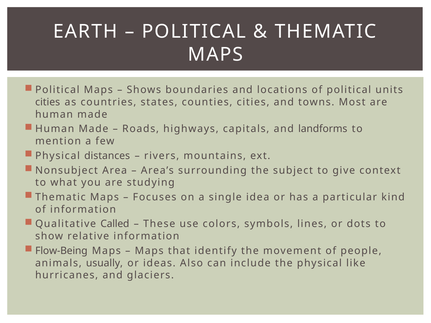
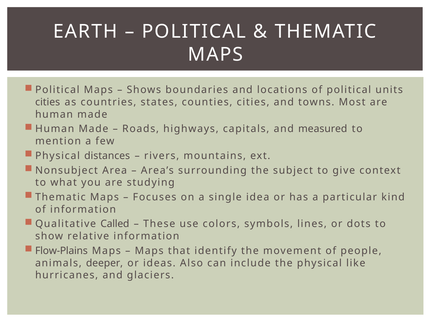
landforms: landforms -> measured (323, 129)
Flow-Being: Flow-Being -> Flow-Plains (61, 251)
usually: usually -> deeper (104, 263)
